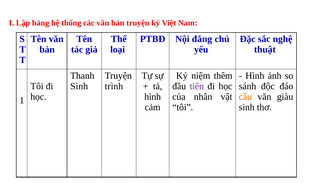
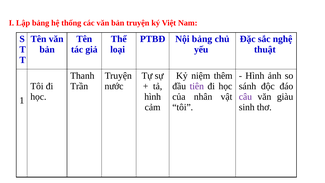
Nội đắng: đắng -> bảng (202, 39)
Sinh: Sinh -> Trần (79, 86)
trình: trình -> nước (114, 86)
câu colour: orange -> purple (245, 97)
